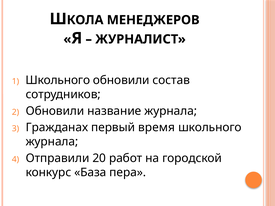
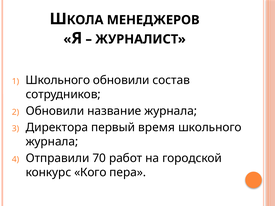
Гражданах: Гражданах -> Директора (57, 128)
20: 20 -> 70 (99, 158)
База: База -> Кого (90, 173)
